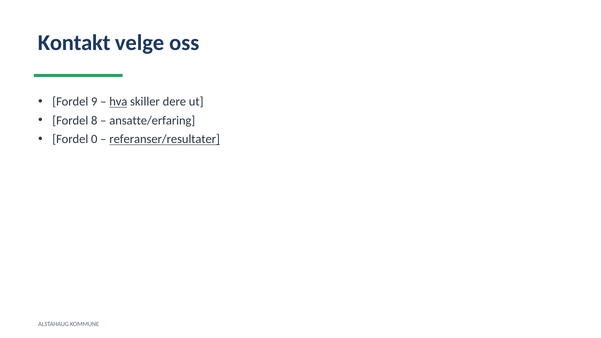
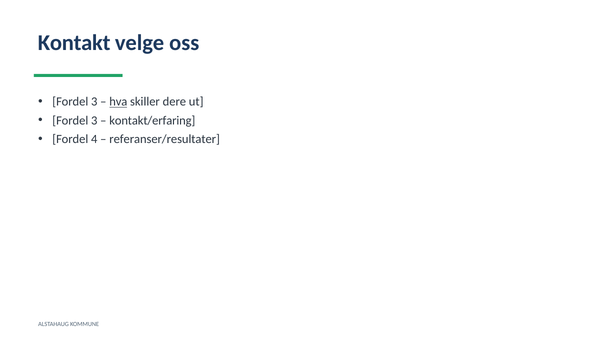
9: 9 -> 3 (94, 102)
8: 8 -> 3 (94, 121)
ansatte/erfaring: ansatte/erfaring -> kontakt/erfaring (152, 121)
0: 0 -> 4 (94, 139)
referanser/resultater underline: present -> none (165, 139)
